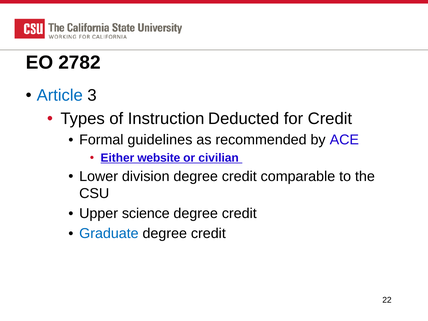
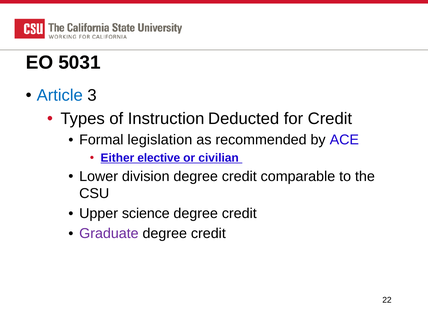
2782: 2782 -> 5031 (80, 63)
guidelines: guidelines -> legislation (160, 140)
website: website -> elective (159, 158)
Graduate colour: blue -> purple (109, 234)
